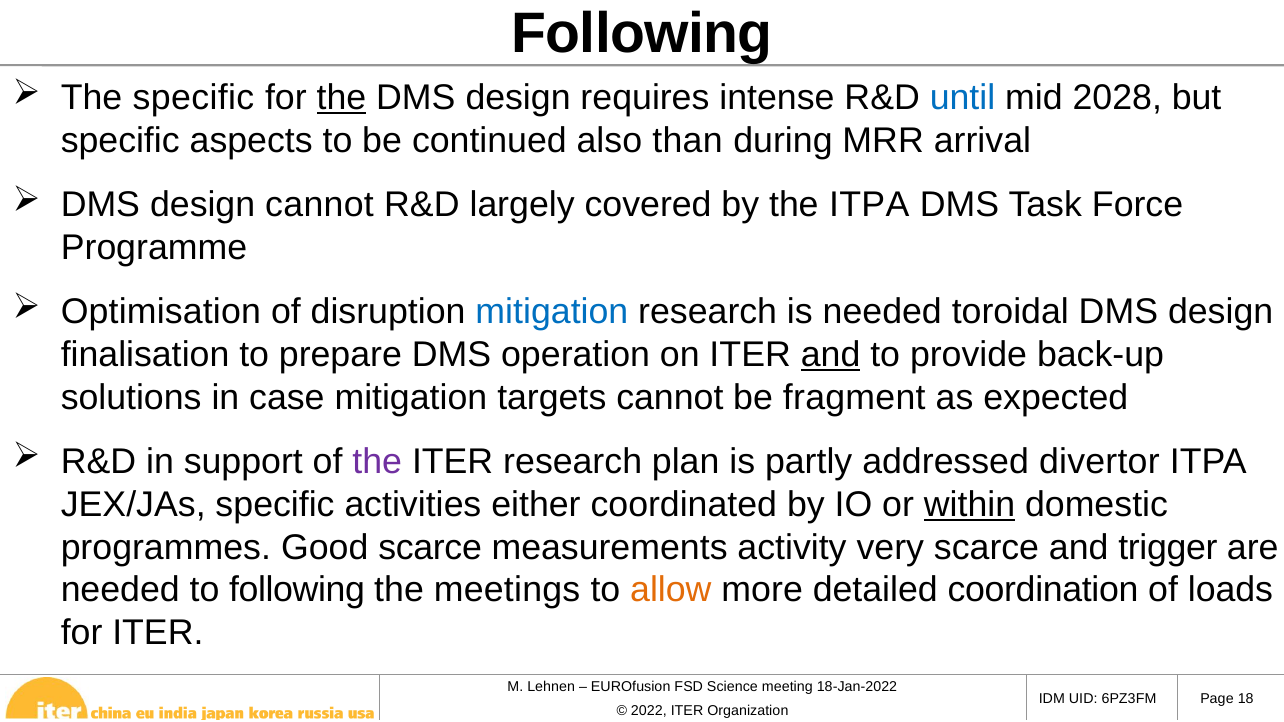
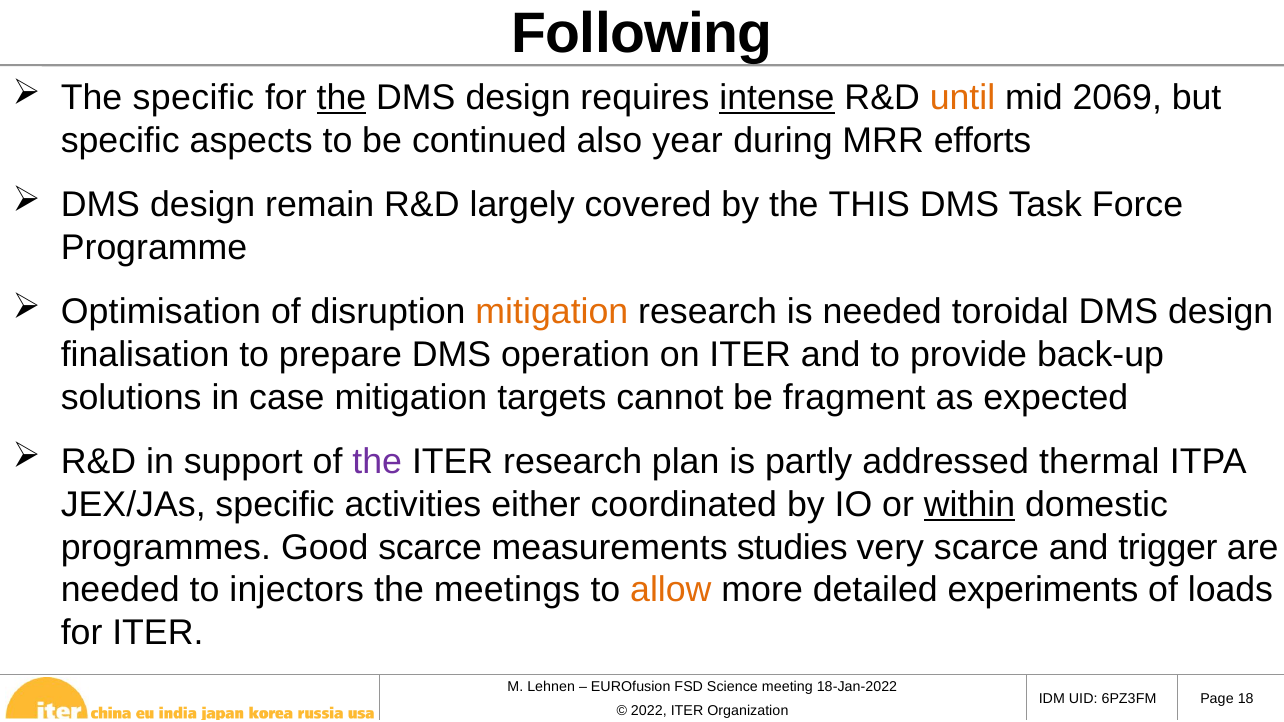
intense underline: none -> present (777, 98)
until colour: blue -> orange (962, 98)
2028: 2028 -> 2069 (1117, 98)
than: than -> year (688, 141)
arrival: arrival -> efforts (983, 141)
design cannot: cannot -> remain (320, 205)
the ITPA: ITPA -> THIS (869, 205)
mitigation colour: blue -> orange (552, 312)
and underline: present -> none (831, 355)
divertor: divertor -> thermal (1099, 462)
activity: activity -> studies (792, 548)
to following: following -> injectors (297, 590)
coordination: coordination -> experiments (1043, 590)
